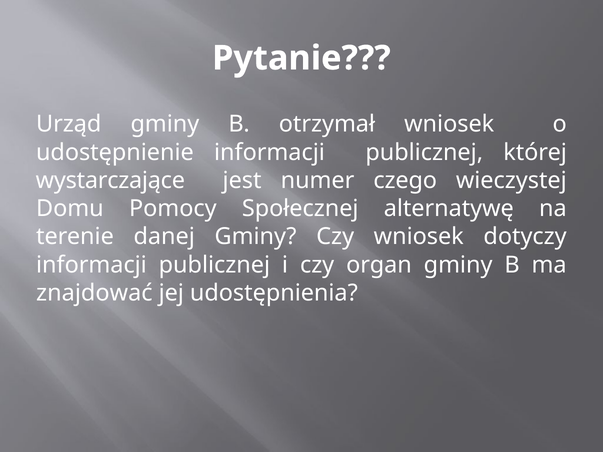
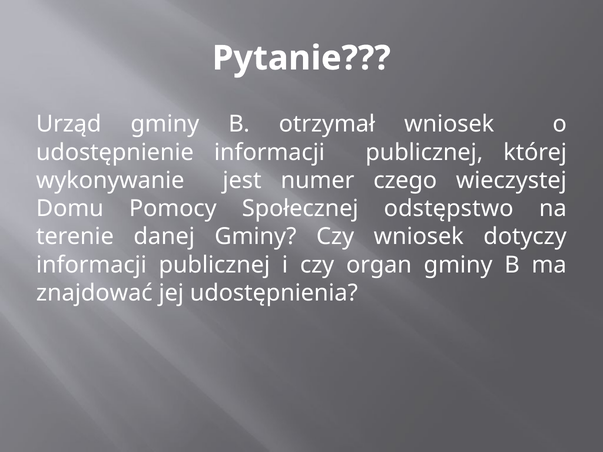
wystarczające: wystarczające -> wykonywanie (110, 181)
alternatywę: alternatywę -> odstępstwo (449, 209)
